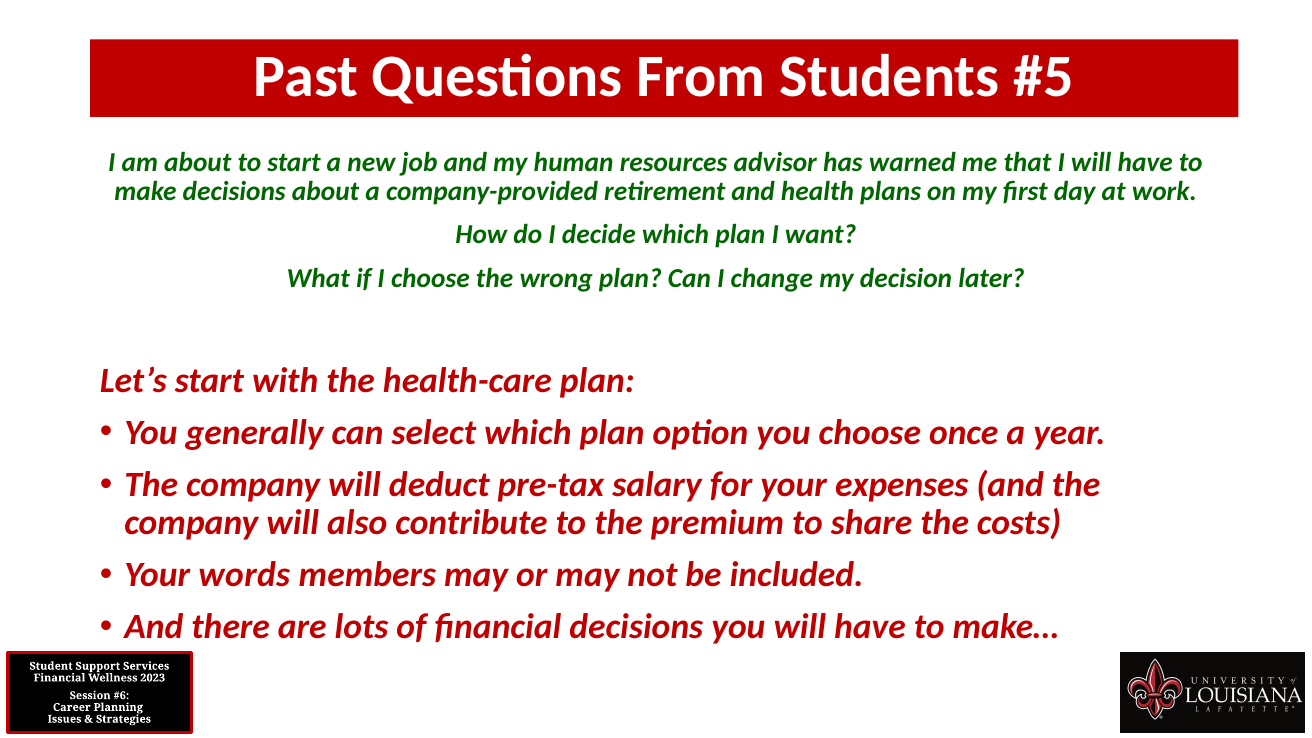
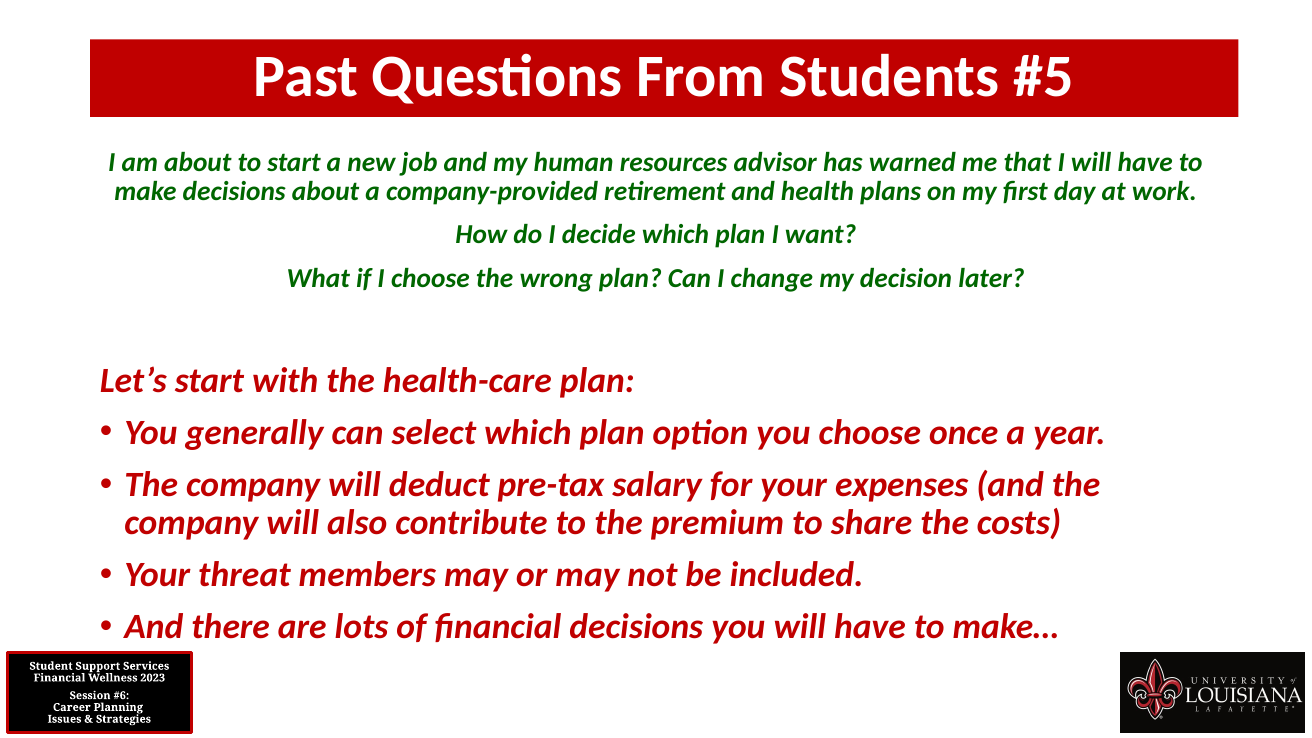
words: words -> threat (244, 575)
